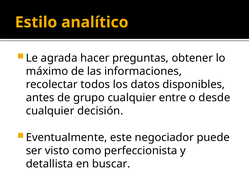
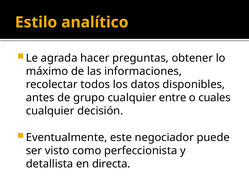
desde: desde -> cuales (215, 98)
buscar: buscar -> directa (111, 165)
